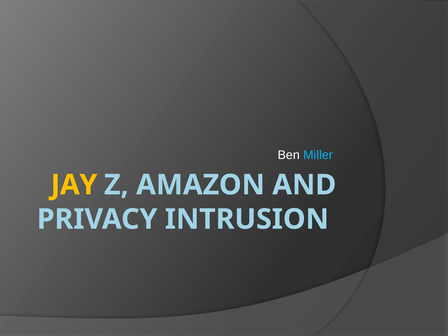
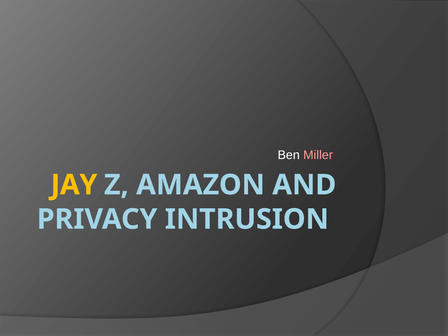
Miller colour: light blue -> pink (318, 155)
